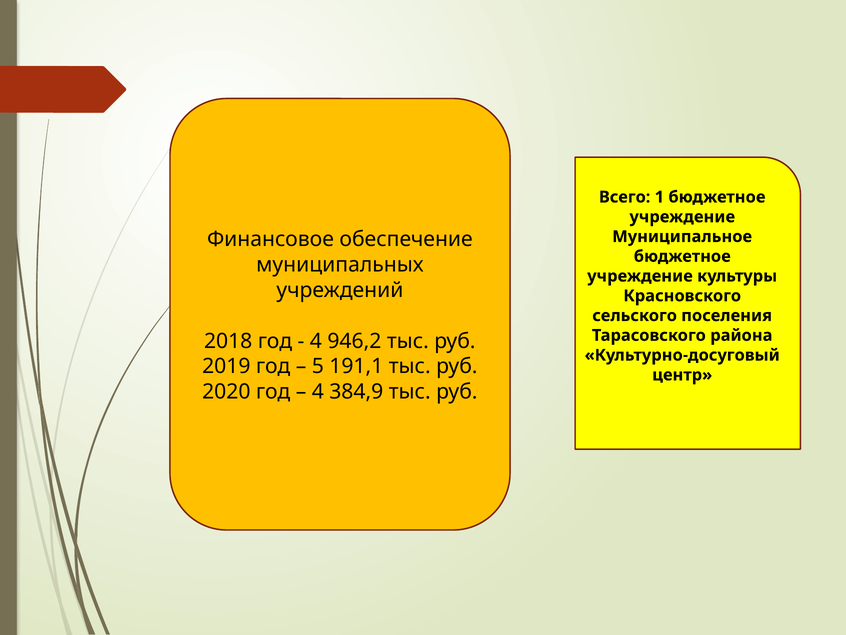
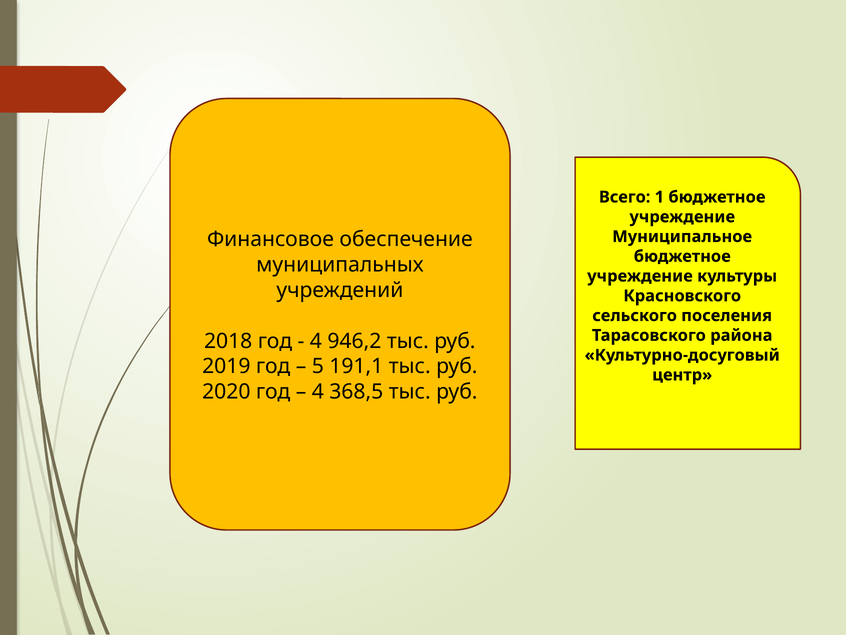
384,9: 384,9 -> 368,5 (356, 392)
